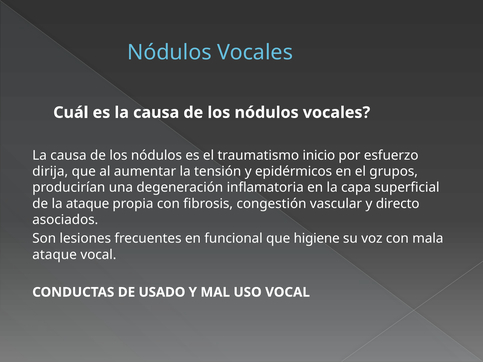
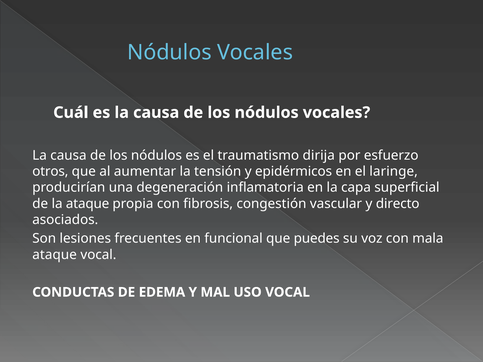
inicio: inicio -> dirija (319, 155)
dirija: dirija -> otros (50, 172)
grupos: grupos -> laringe (394, 172)
higiene: higiene -> puedes (317, 239)
USADO: USADO -> EDEMA (162, 292)
